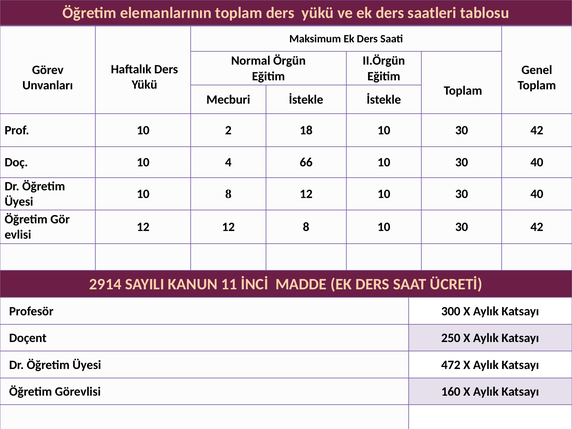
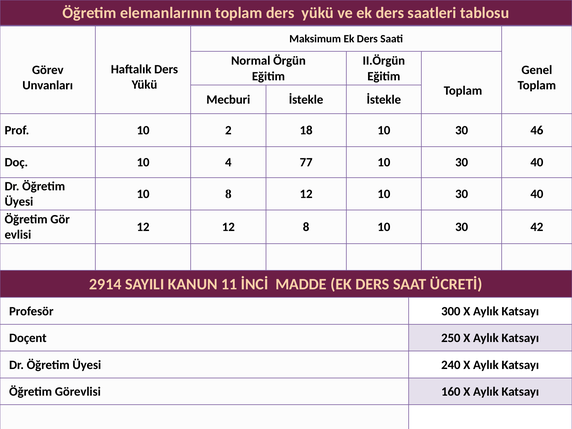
18 10 30 42: 42 -> 46 (537, 130)
66: 66 -> 77 (306, 162)
472: 472 -> 240 (451, 365)
